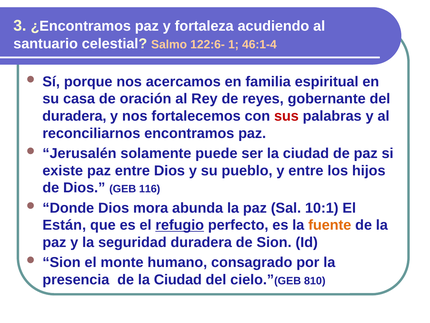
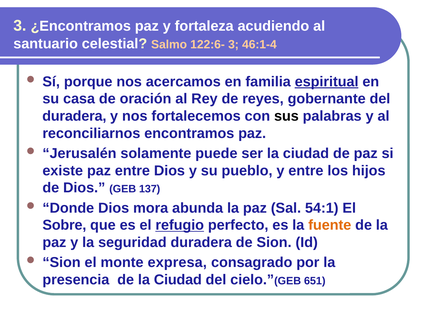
122:6- 1: 1 -> 3 (233, 44)
espiritual underline: none -> present (327, 82)
sus colour: red -> black (286, 116)
116: 116 -> 137 (150, 189)
10:1: 10:1 -> 54:1 (322, 208)
Están: Están -> Sobre (64, 225)
humano: humano -> expresa (177, 262)
810: 810 -> 651 (315, 281)
